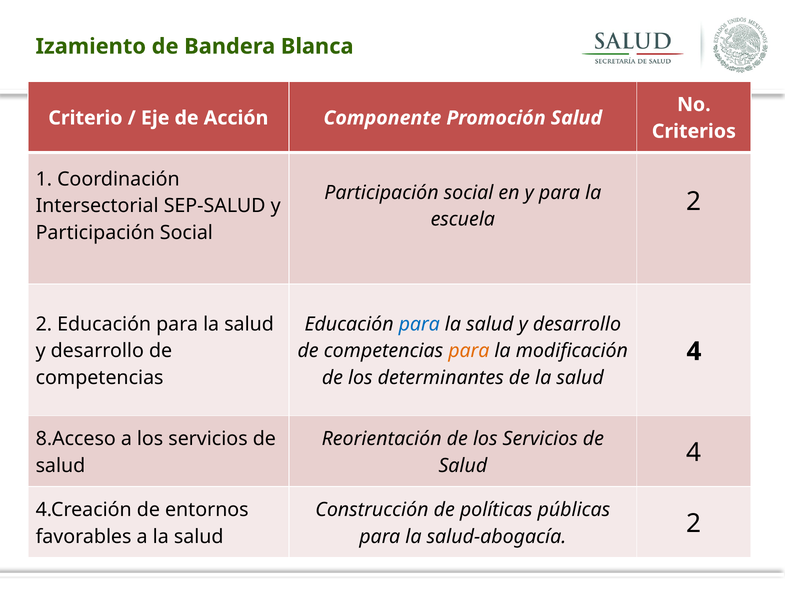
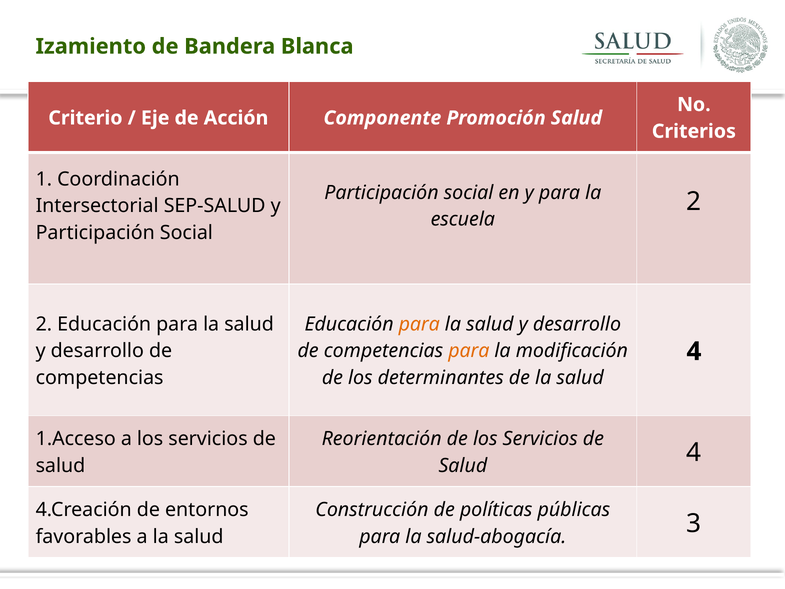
para colour: blue -> orange (419, 324)
8.Acceso: 8.Acceso -> 1.Acceso (76, 439)
salud-abogacía 2: 2 -> 3 (694, 523)
